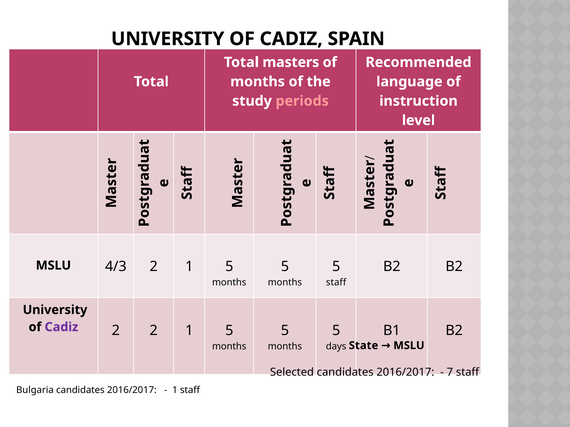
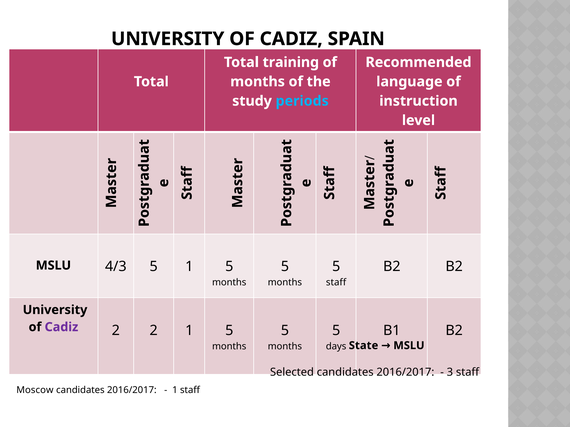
Total masters: masters -> training (291, 62)
periods colour: pink -> light blue (302, 101)
4/3 2: 2 -> 5 (154, 267)
7: 7 -> 3 (450, 373)
Bulgaria: Bulgaria -> Moscow (35, 390)
